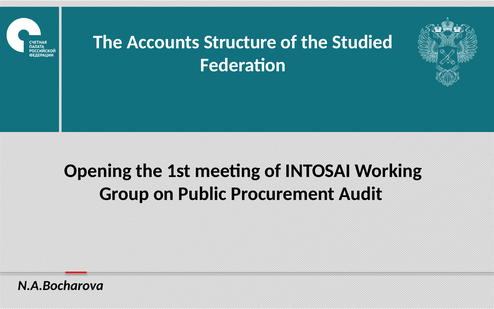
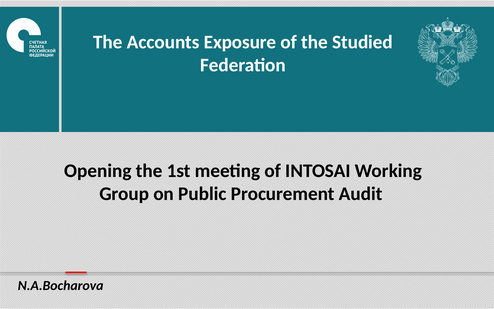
Structure: Structure -> Exposure (240, 42)
